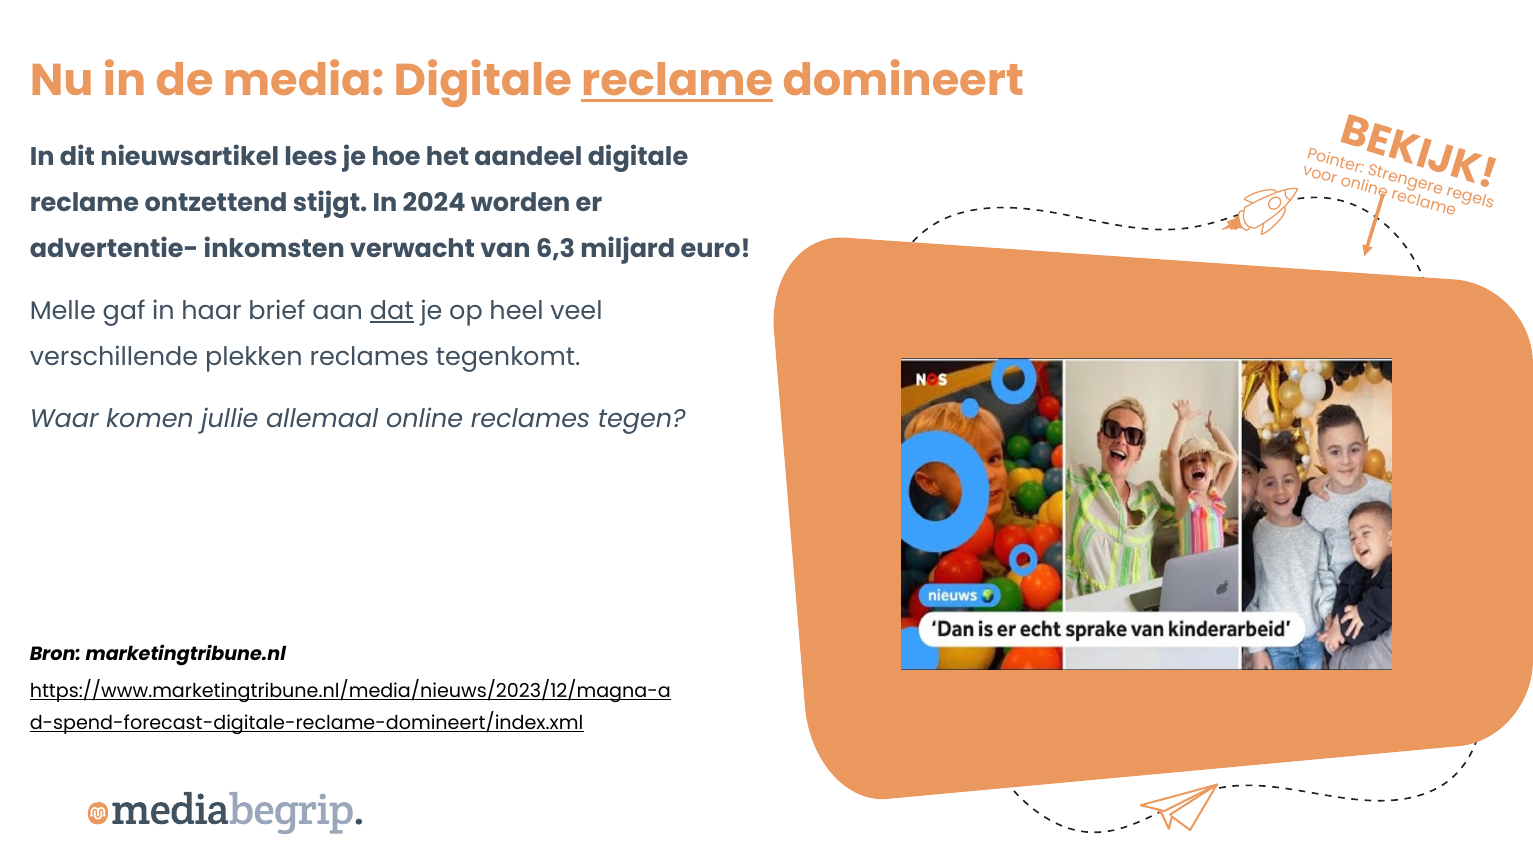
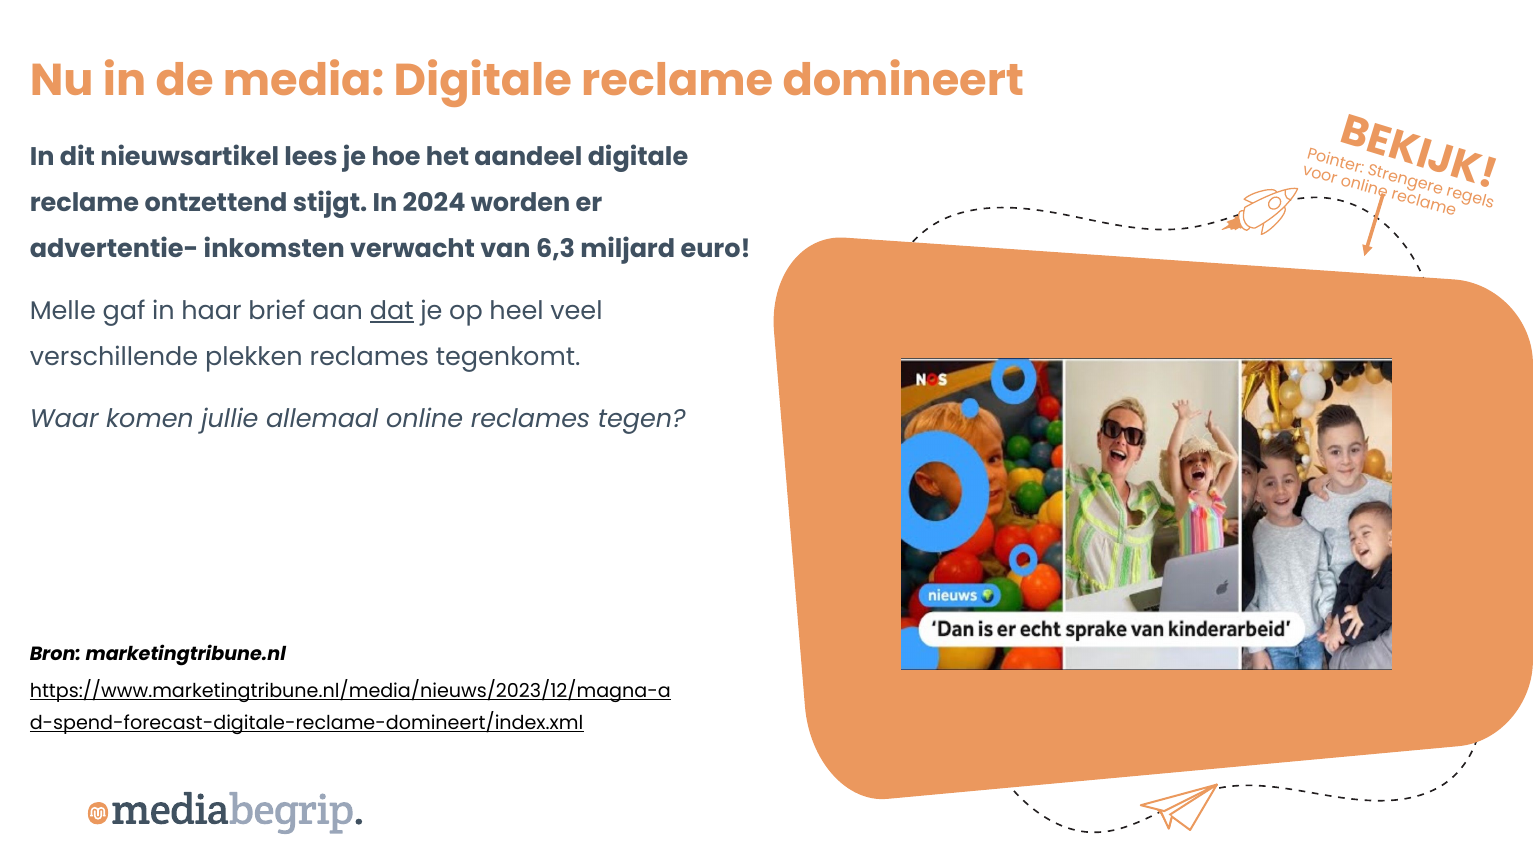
reclame underline: present -> none (677, 81)
